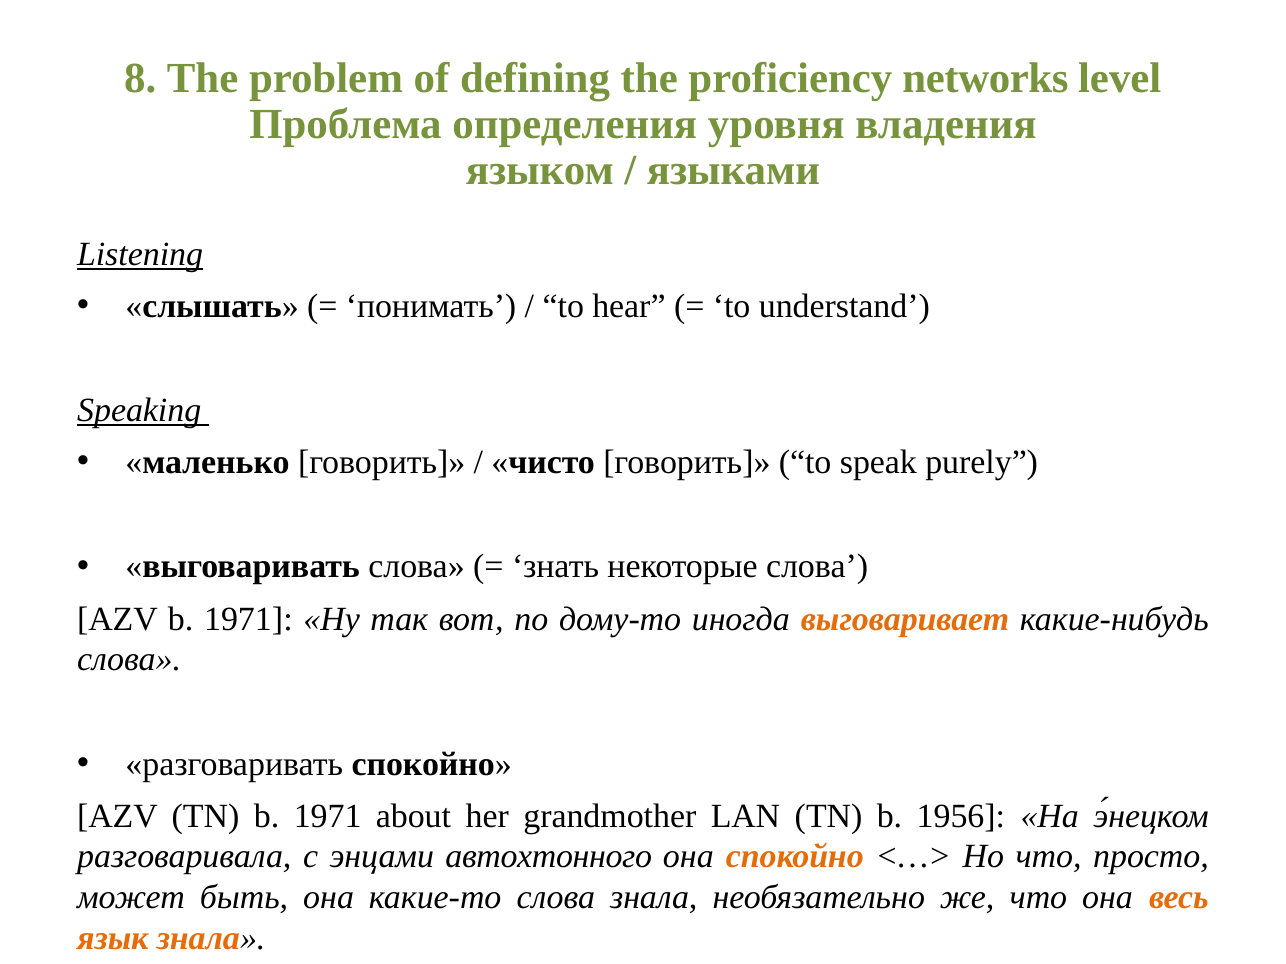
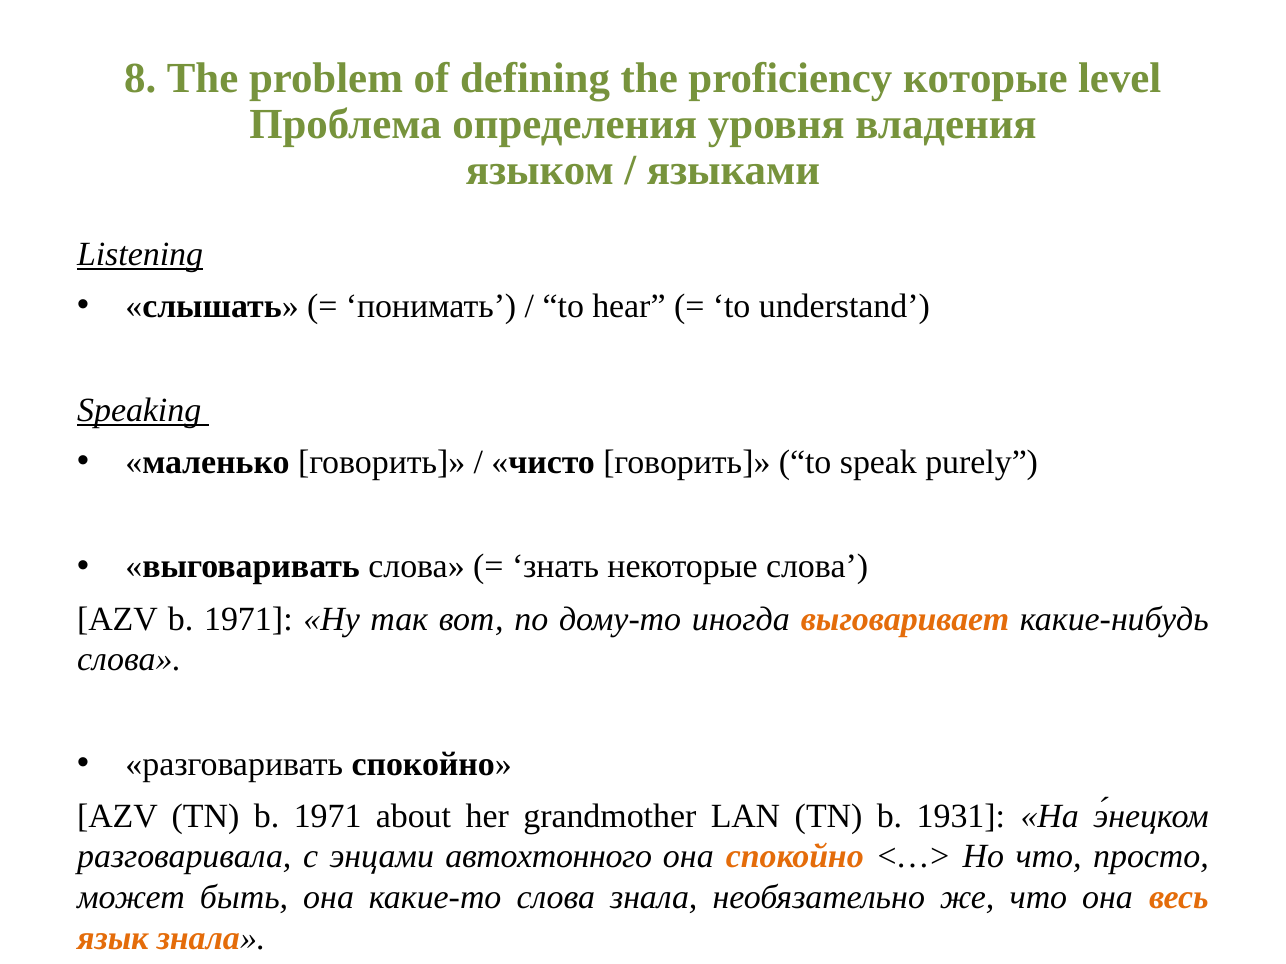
networks: networks -> которые (985, 78)
1956: 1956 -> 1931 (961, 816)
